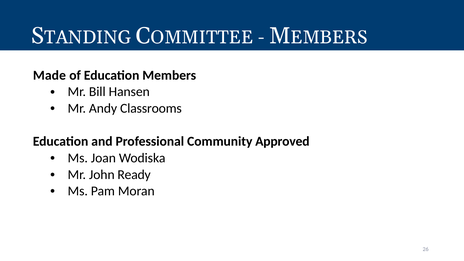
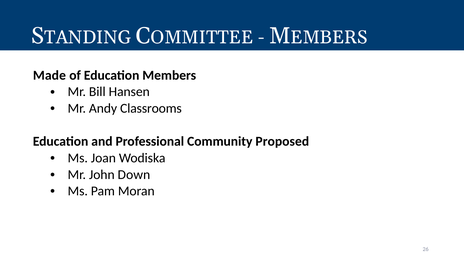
Approved: Approved -> Proposed (282, 141)
Ready: Ready -> Down (134, 175)
